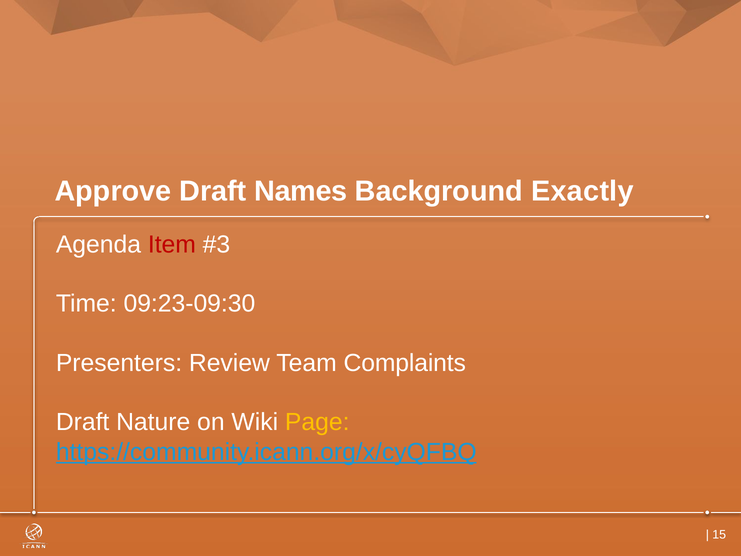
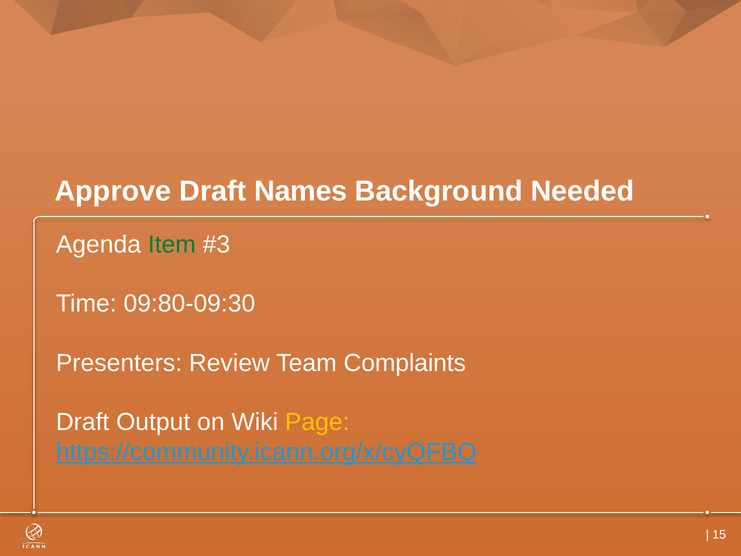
Exactly: Exactly -> Needed (583, 191)
Item colour: red -> green (172, 244)
09:23-09:30: 09:23-09:30 -> 09:80-09:30 (189, 304)
Nature: Nature -> Output (153, 422)
